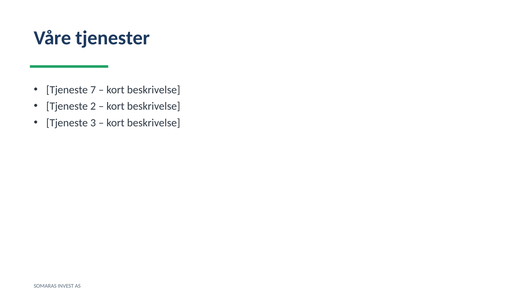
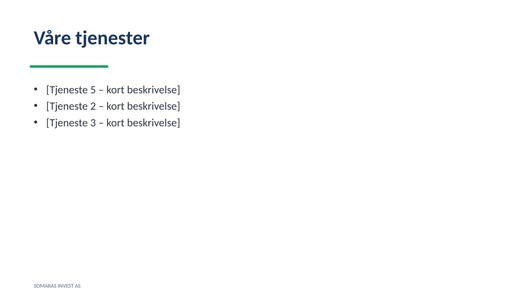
7: 7 -> 5 (93, 90)
